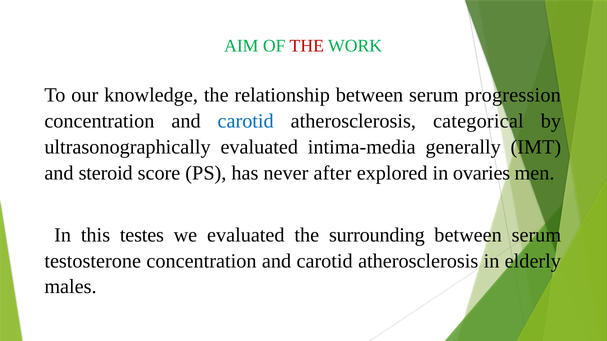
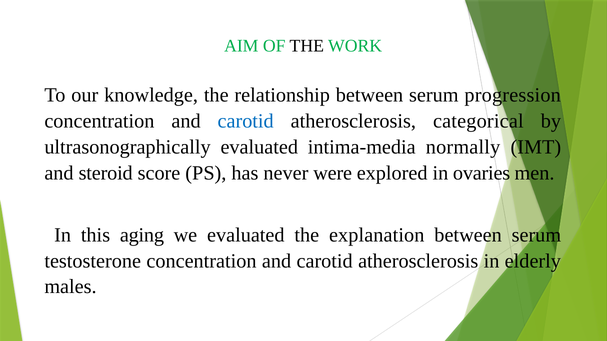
THE colour: red -> black (307, 46)
generally: generally -> normally (463, 147)
after: after -> were (333, 173)
testes: testes -> aging (142, 235)
surrounding: surrounding -> explanation (377, 235)
